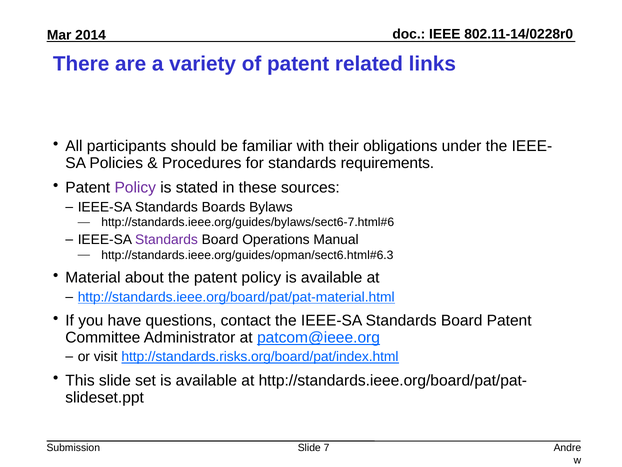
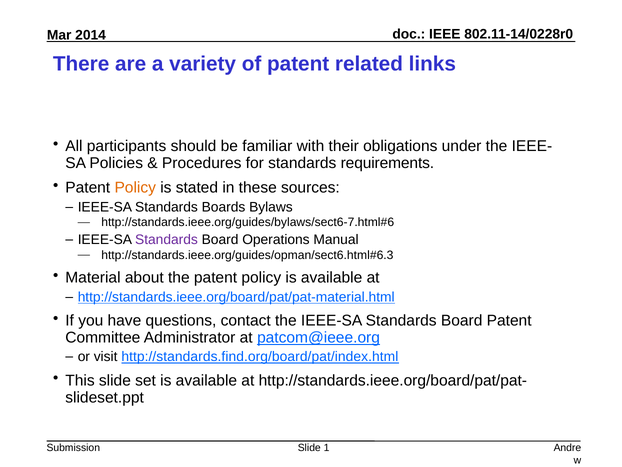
Policy colour: purple -> orange (135, 188)
http://standards.risks.org/board/pat/index.html: http://standards.risks.org/board/pat/index.html -> http://standards.find.org/board/pat/index.html (260, 357)
7: 7 -> 1 (327, 447)
